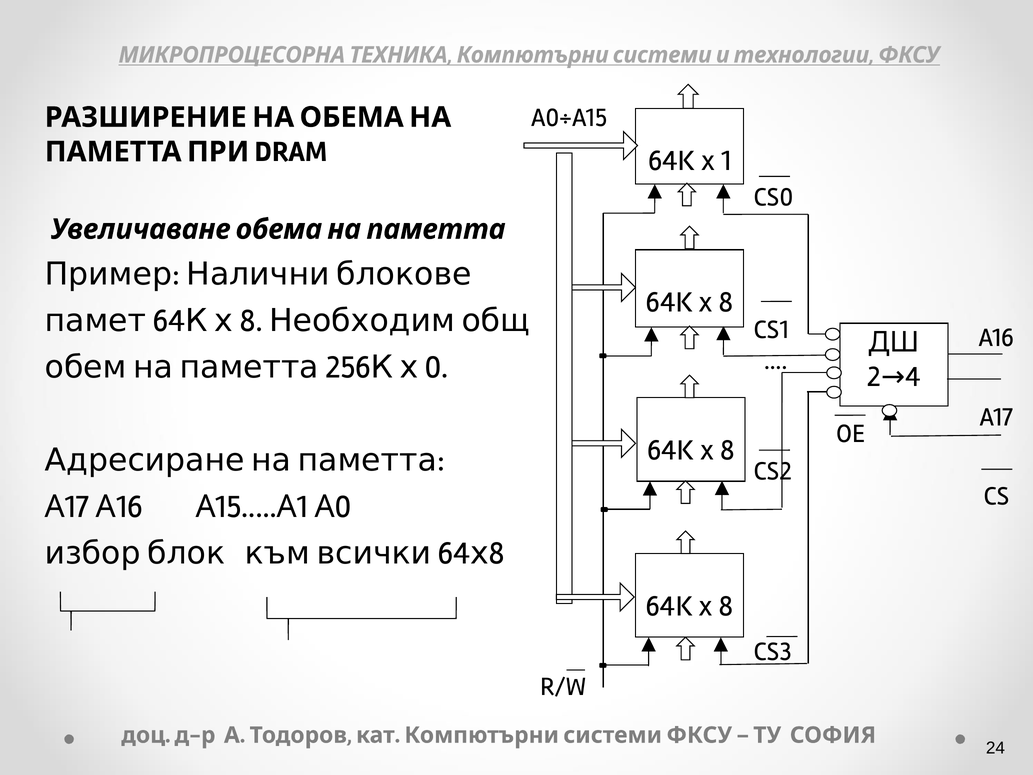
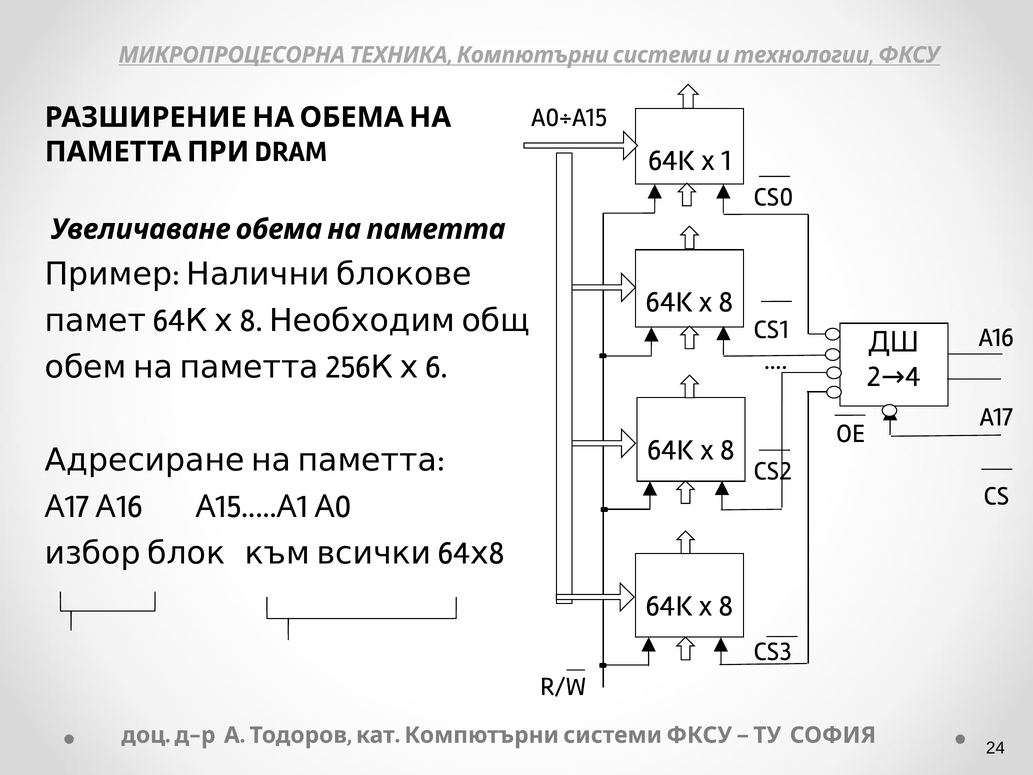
0: 0 -> 6 (436, 367)
